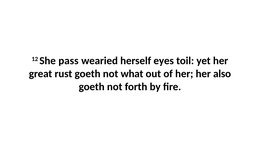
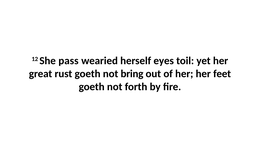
what: what -> bring (132, 74)
also: also -> feet (222, 74)
